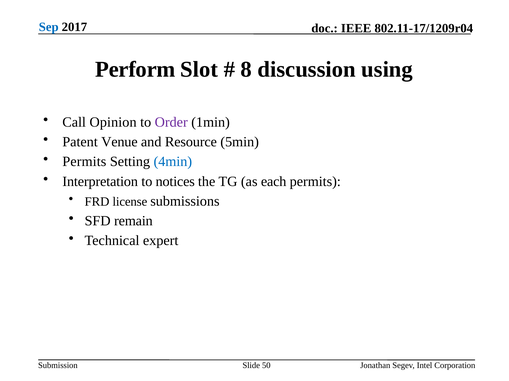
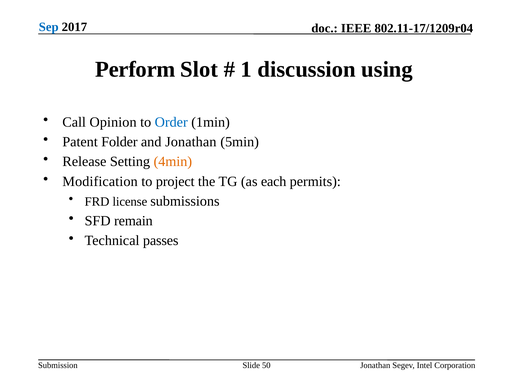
8: 8 -> 1 (246, 69)
Order colour: purple -> blue (171, 122)
Venue: Venue -> Folder (119, 142)
and Resource: Resource -> Jonathan (191, 142)
Permits: Permits -> Release (84, 162)
4min colour: blue -> orange (173, 162)
Interpretation: Interpretation -> Modification (100, 182)
notices: notices -> project (175, 182)
expert: expert -> passes (161, 241)
